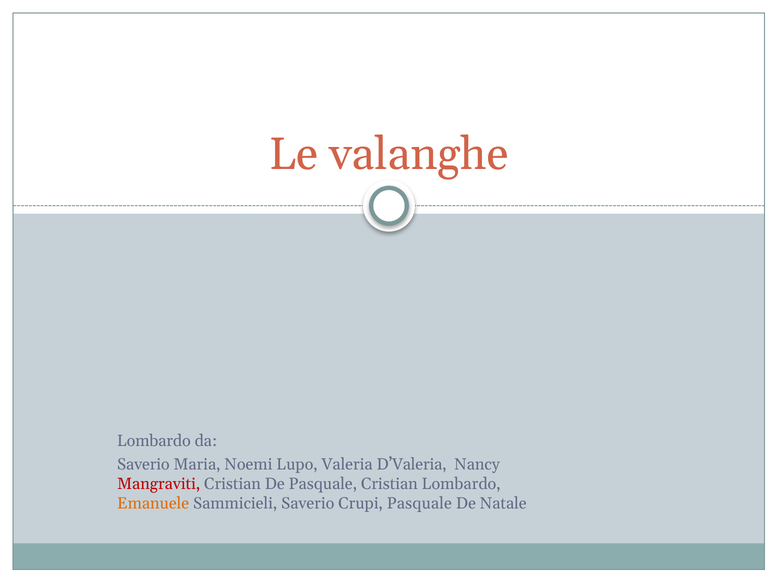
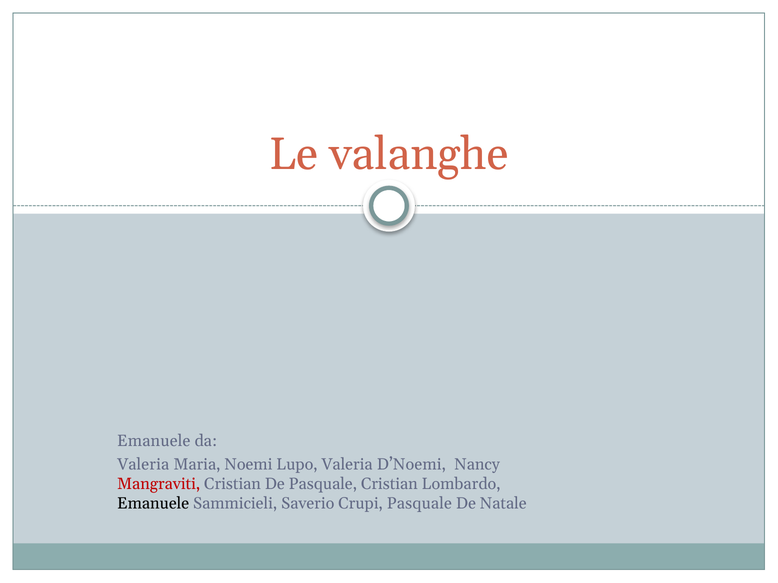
Lombardo: Lombardo -> Emanuele (154, 441)
Saverio: Saverio -> Valeria (143, 465)
D’Valeria: D’Valeria -> D’Noemi (411, 465)
Emanuele colour: orange -> black (153, 504)
